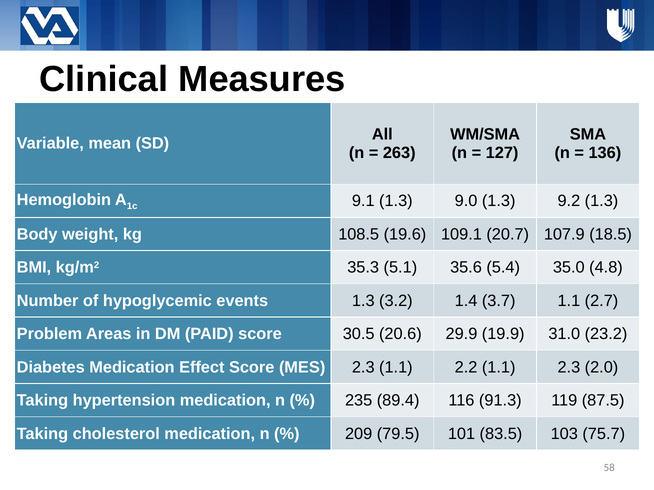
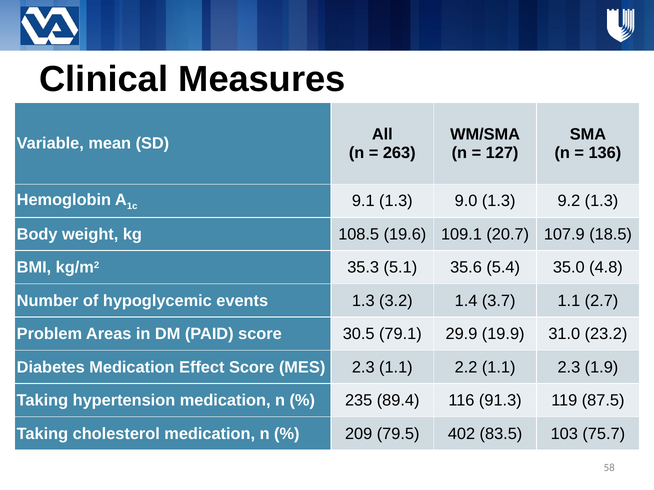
20.6: 20.6 -> 79.1 (400, 334)
2.0: 2.0 -> 1.9 (602, 368)
101: 101 -> 402 (461, 434)
